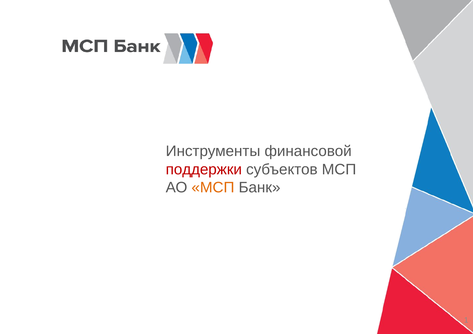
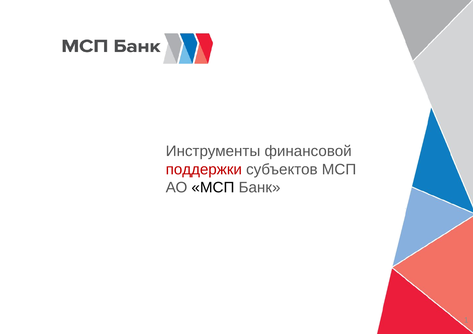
МСП colour: orange -> black (213, 188)
